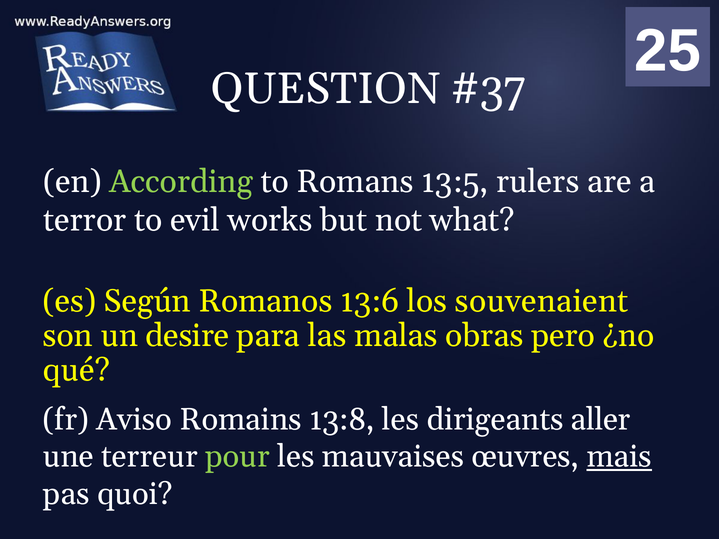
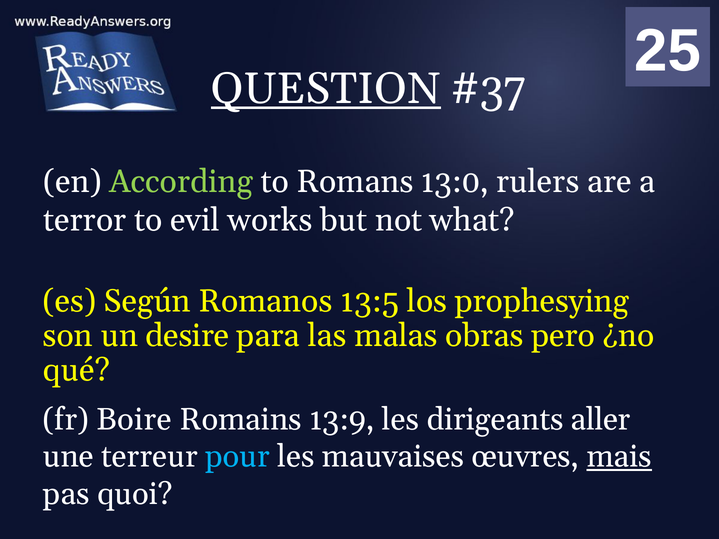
QUESTION underline: none -> present (326, 89)
13:5: 13:5 -> 13:0 (455, 182)
13:6: 13:6 -> 13:5 (370, 301)
souvenaient: souvenaient -> prophesying (542, 301)
Aviso: Aviso -> Boire (134, 420)
13:8: 13:8 -> 13:9 (342, 420)
pour colour: light green -> light blue (237, 457)
